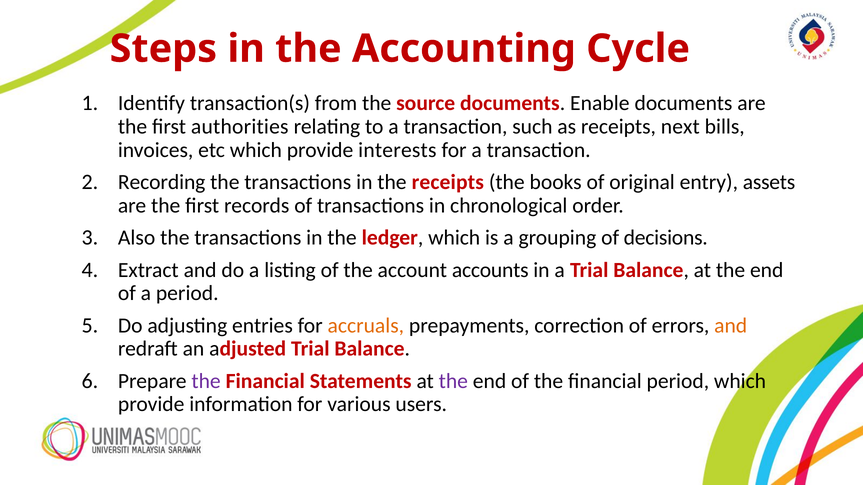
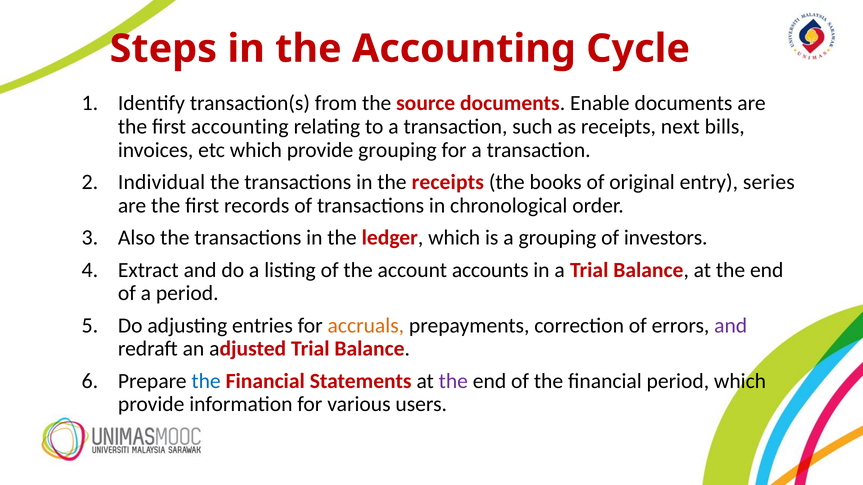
first authorities: authorities -> accounting (240, 127)
provide interests: interests -> grouping (397, 150)
Recording: Recording -> Individual (162, 182)
assets: assets -> series (769, 182)
decisions: decisions -> investors (666, 238)
and colour: orange -> purple (731, 326)
the colour: purple -> blue (206, 381)
